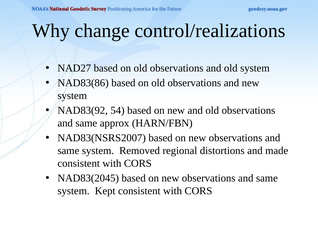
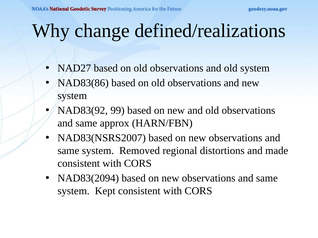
control/realizations: control/realizations -> defined/realizations (210, 31)
54: 54 -> 99 (118, 111)
NAD83(2045: NAD83(2045 -> NAD83(2094 (88, 179)
